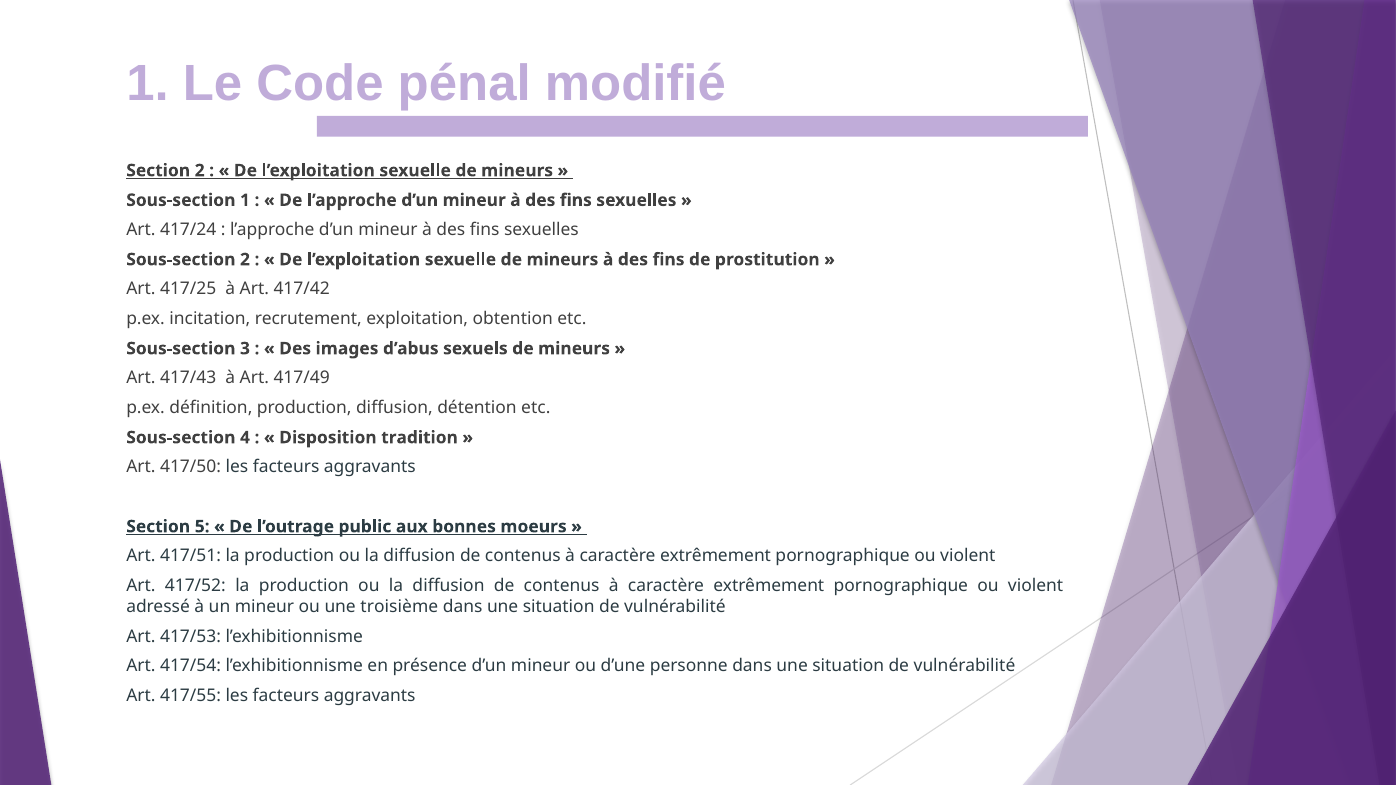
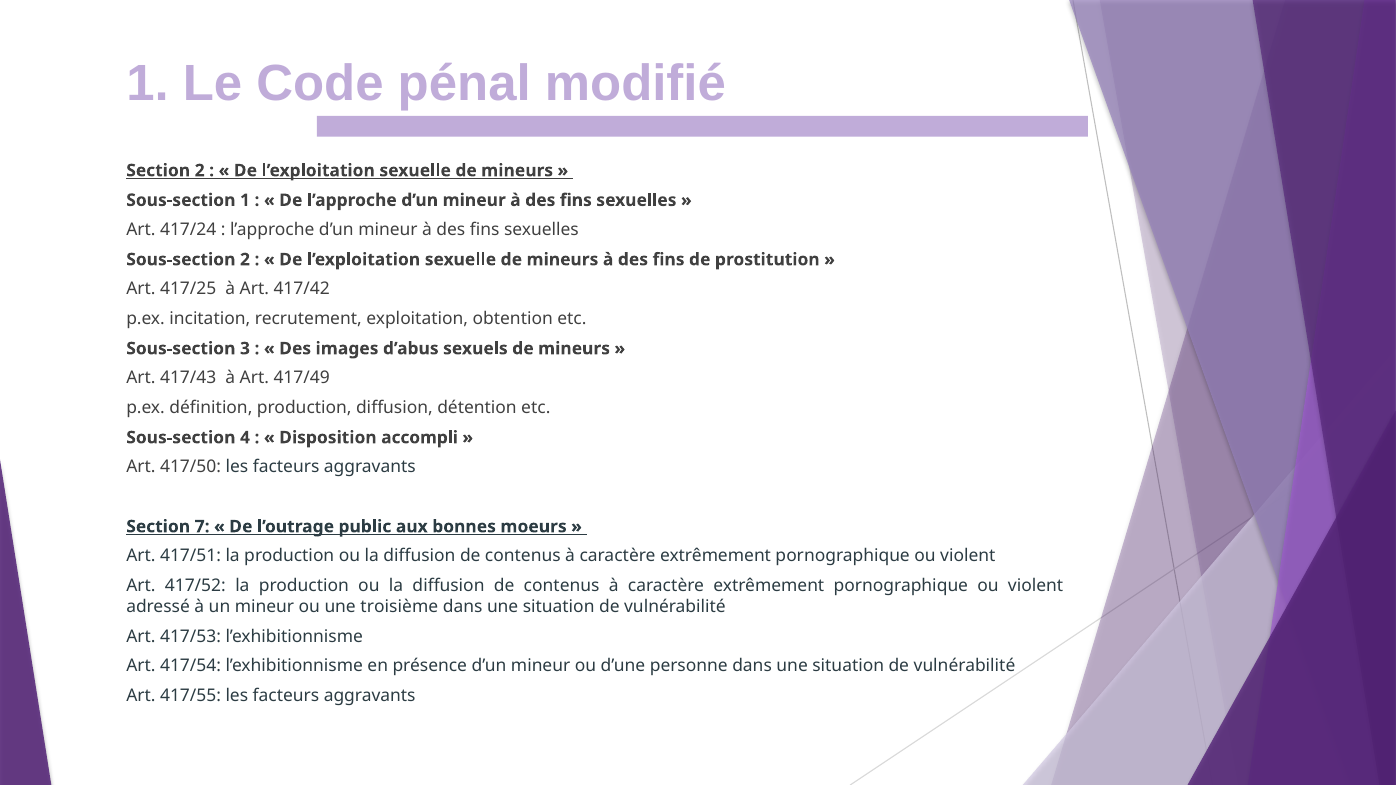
tradition: tradition -> accompli (420, 438)
5: 5 -> 7 (202, 527)
